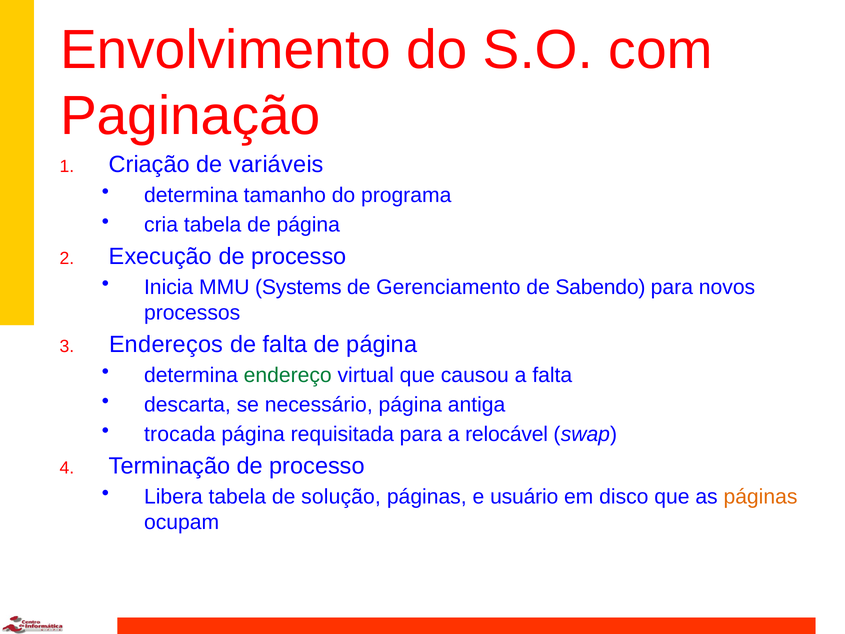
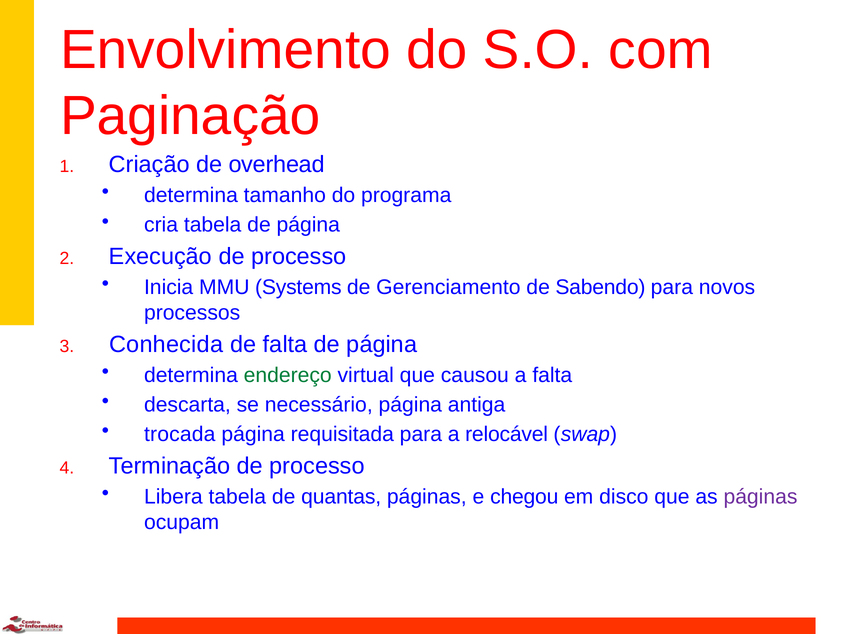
variáveis: variáveis -> overhead (277, 165)
Endereços: Endereços -> Conhecida (166, 344)
solução: solução -> quantas (341, 497)
usuário: usuário -> chegou (524, 497)
páginas colour: orange -> purple (760, 497)
